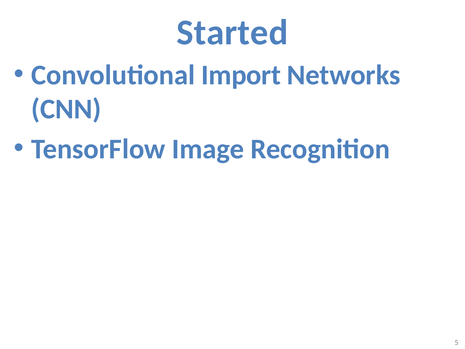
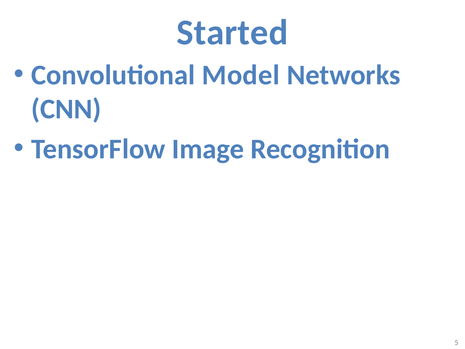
Import: Import -> Model (241, 75)
